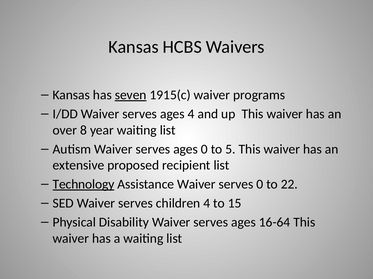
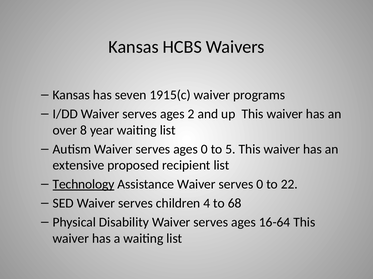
seven underline: present -> none (131, 95)
ages 4: 4 -> 2 (191, 114)
15: 15 -> 68 (235, 204)
